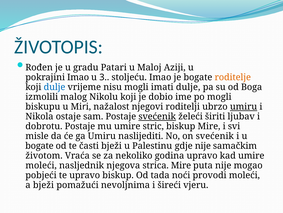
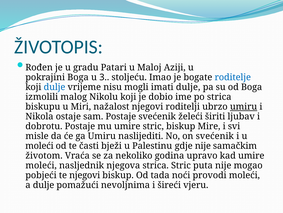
pokrajini Imao: Imao -> Boga (78, 77)
roditelje colour: orange -> blue (233, 77)
po mogli: mogli -> strica (219, 97)
svećenik underline: present -> none (157, 116)
bogate: bogate -> moleći (39, 145)
strica Mire: Mire -> Stric (181, 165)
te upravo: upravo -> njegovi (85, 175)
a bježi: bježi -> dulje (44, 184)
